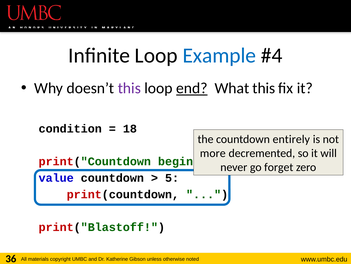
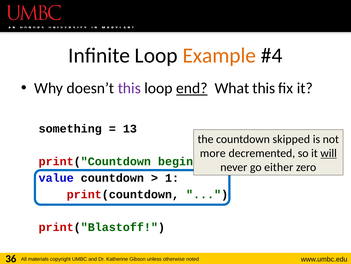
Example colour: blue -> orange (219, 55)
condition: condition -> something (70, 128)
18: 18 -> 13 (130, 128)
entirely: entirely -> skipped (291, 139)
will underline: none -> present (329, 153)
forget: forget -> either (279, 167)
5: 5 -> 1 (172, 177)
